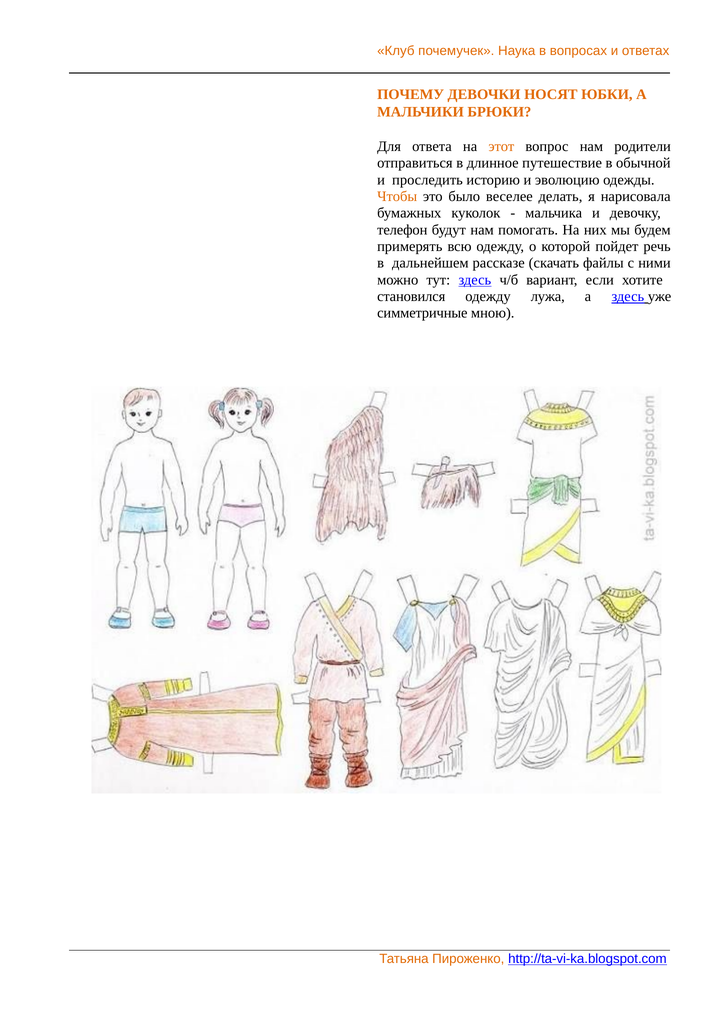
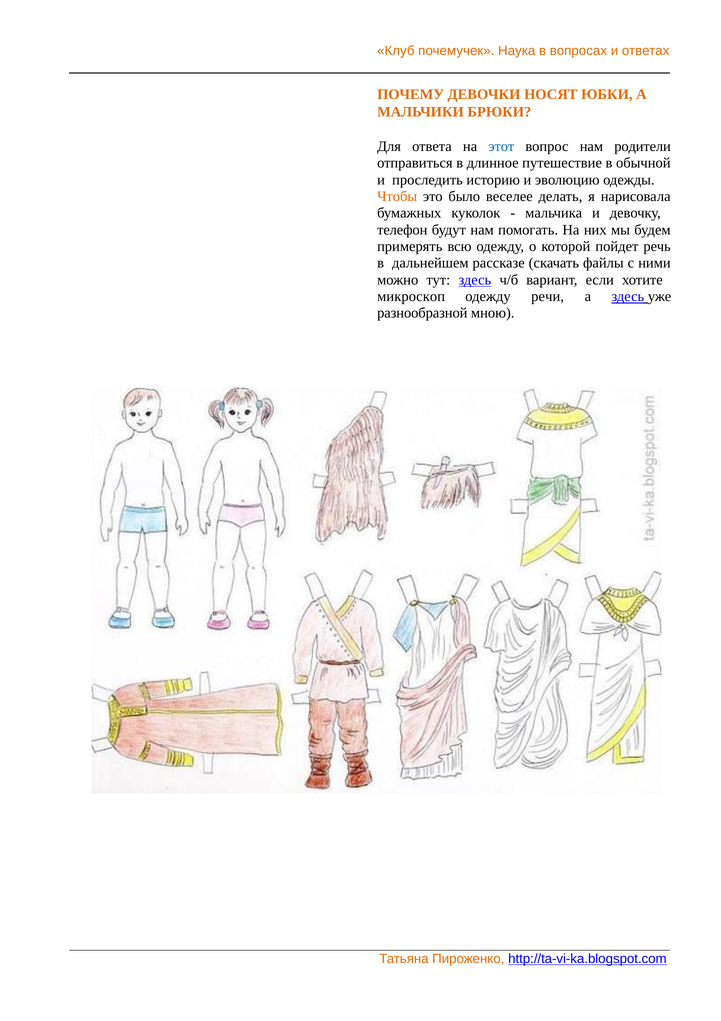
этот colour: orange -> blue (501, 146)
становился: становился -> микроскоп (411, 296)
лужа: лужа -> речи (548, 296)
симметричные: симметричные -> разнообразной (422, 313)
